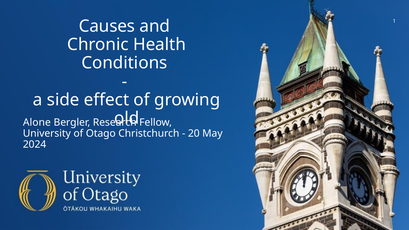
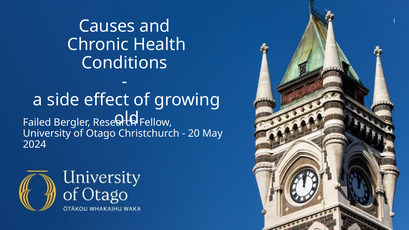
Alone: Alone -> Failed (37, 123)
